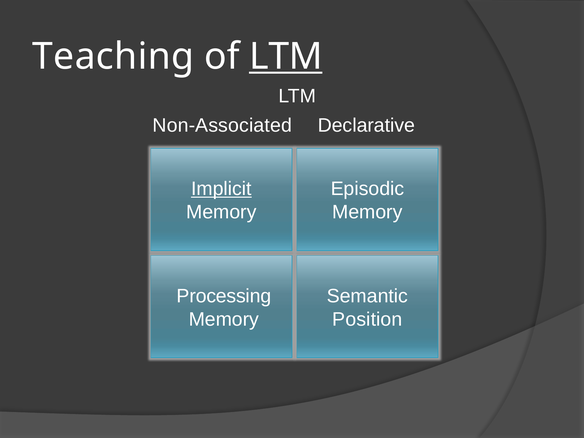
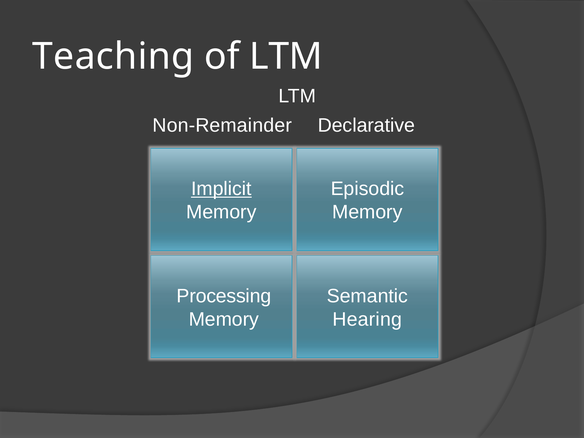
LTM underline: present -> none (286, 57)
Non-Associated: Non-Associated -> Non-Remainder (222, 125)
Position: Position -> Hearing (367, 319)
